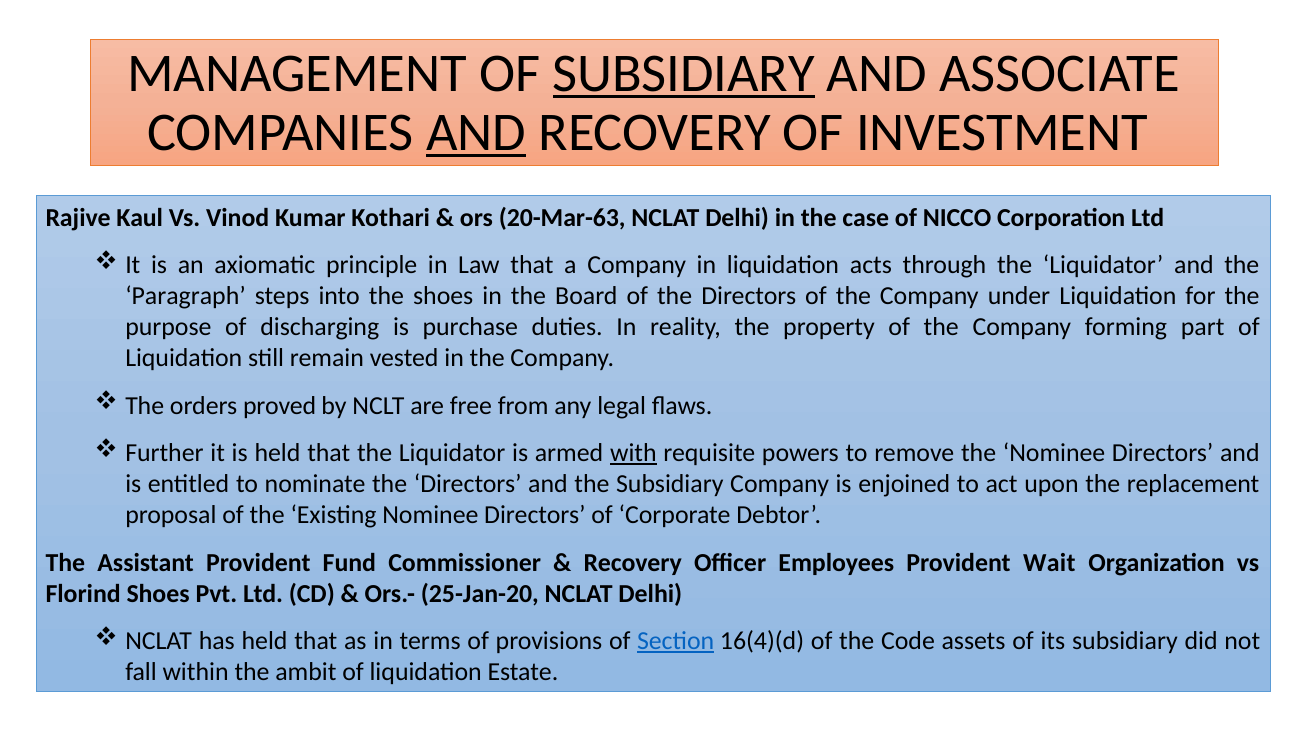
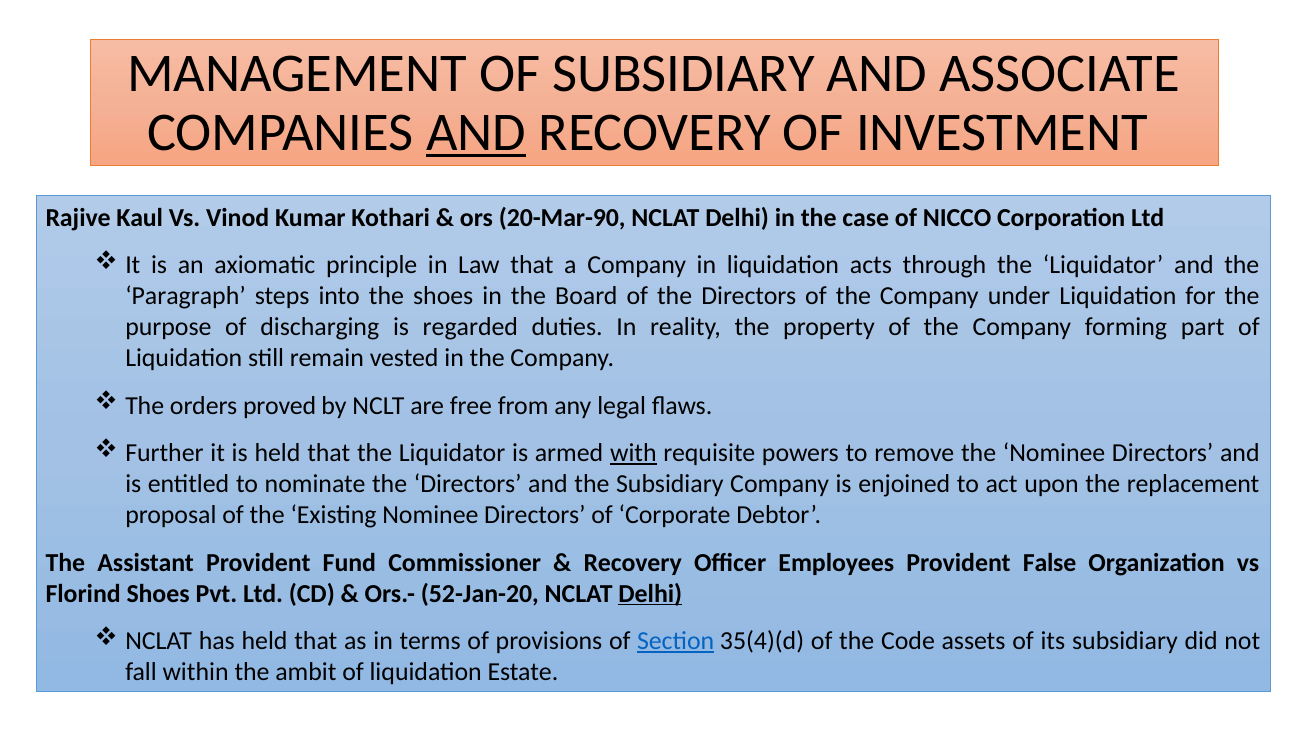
SUBSIDIARY underline: present -> none (684, 73)
20-Mar-63: 20-Mar-63 -> 20-Mar-90 (562, 218)
purchase: purchase -> regarded (470, 327)
Wait: Wait -> False (1050, 562)
25-Jan-20: 25-Jan-20 -> 52-Jan-20 (480, 593)
Delhi underline: none -> present (650, 593)
16(4)(d: 16(4)(d -> 35(4)(d (762, 641)
